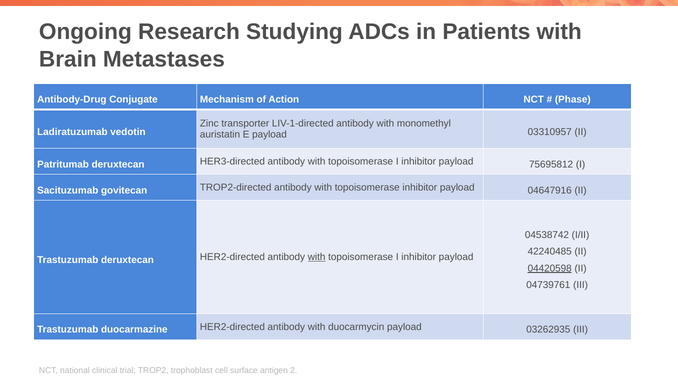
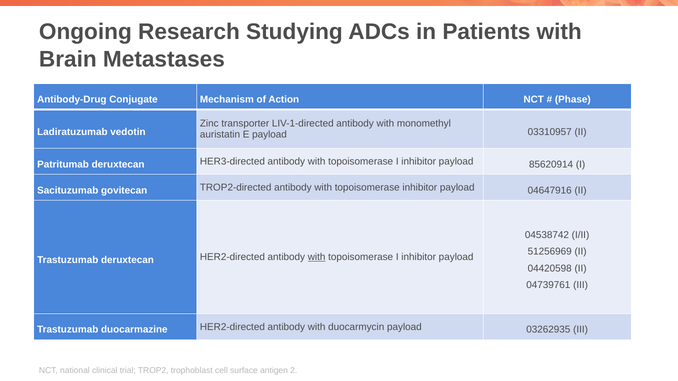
75695812: 75695812 -> 85620914 (551, 164)
42240485: 42240485 -> 51256969 (550, 252)
04420598 underline: present -> none (550, 269)
